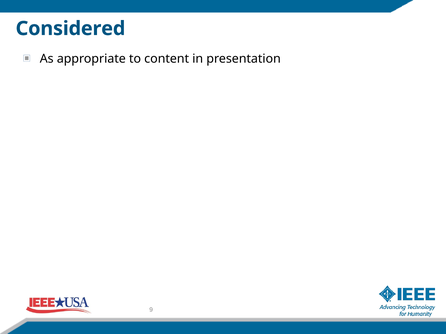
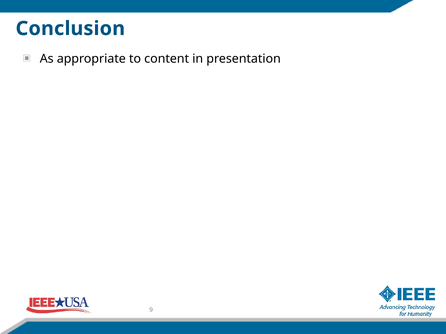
Considered: Considered -> Conclusion (70, 29)
